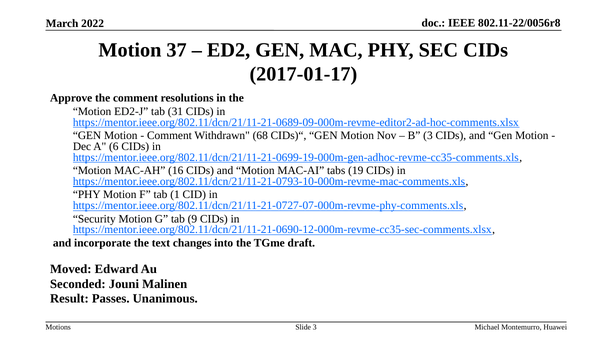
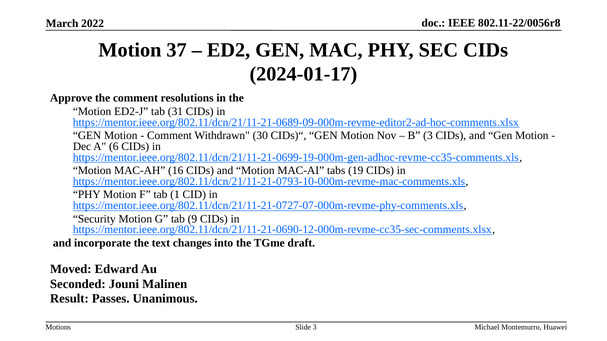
2017-01-17: 2017-01-17 -> 2024-01-17 (303, 74)
68: 68 -> 30 (260, 136)
